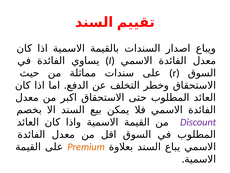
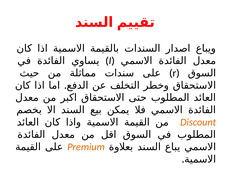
Discount colour: purple -> orange (198, 122)
